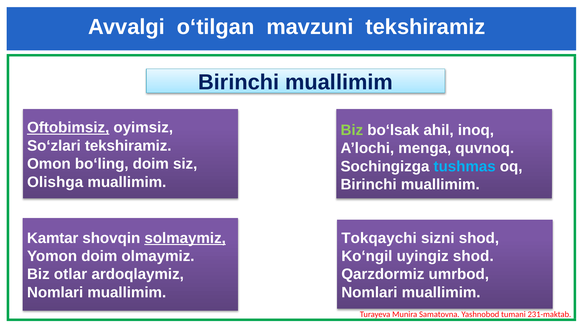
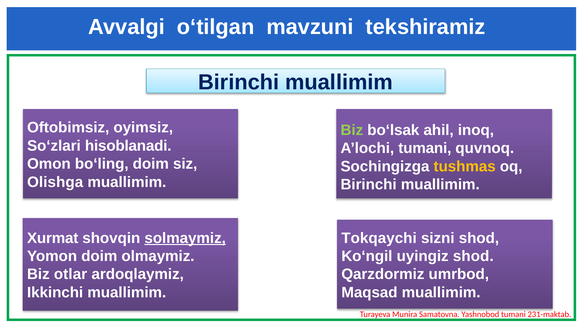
Oftobimsiz underline: present -> none (68, 128)
So‘zlari tekshiramiz: tekshiramiz -> hisoblanadi (128, 146)
A’lochi menga: menga -> tumani (425, 148)
tushmas colour: light blue -> yellow (465, 166)
Kamtar: Kamtar -> Xurmat (53, 238)
Nomlari: Nomlari -> Ikkinchi (55, 292)
Nomlari: Nomlari -> Maqsad (369, 292)
